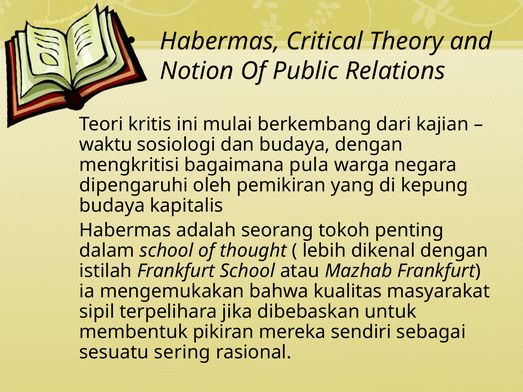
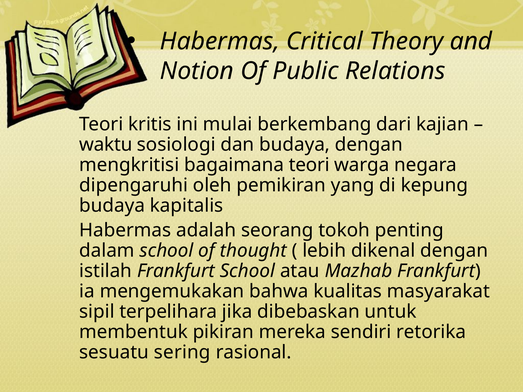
bagaimana pula: pula -> teori (309, 165)
sebagai: sebagai -> retorika (431, 332)
